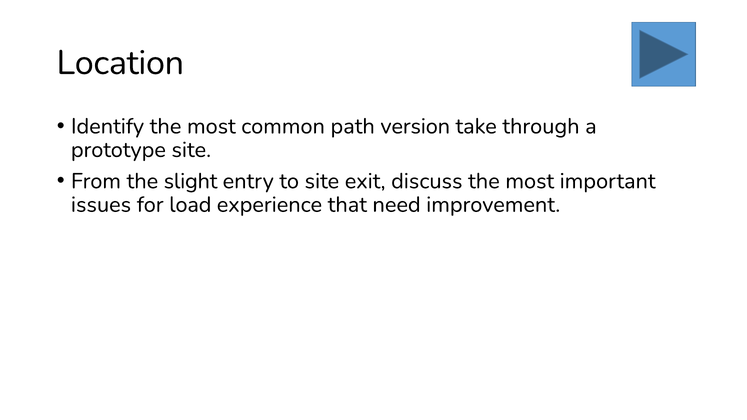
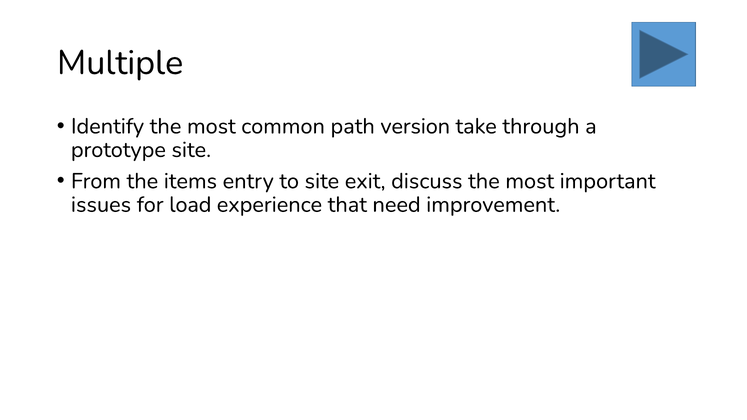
Location: Location -> Multiple (120, 63)
slight: slight -> items (190, 181)
